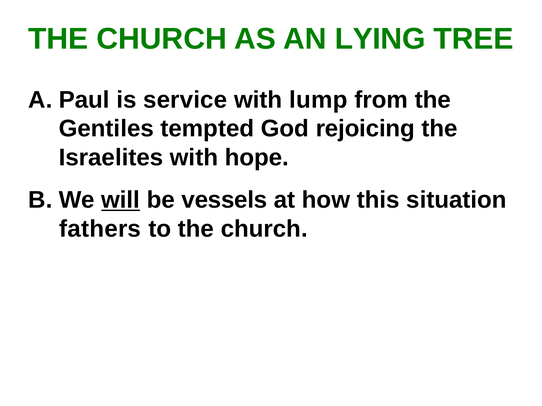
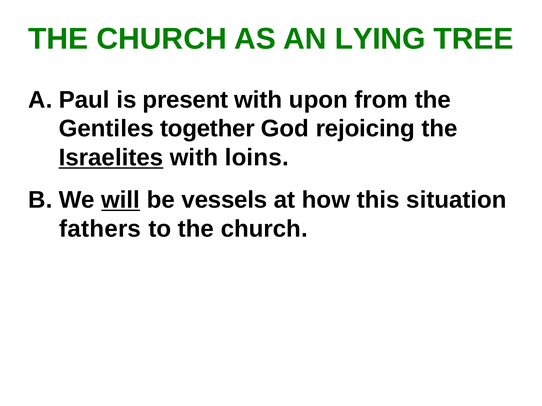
service: service -> present (185, 100)
lump: lump -> upon (318, 100)
tempted: tempted -> together (207, 129)
Israelites underline: none -> present (111, 158)
hope: hope -> loins (257, 158)
